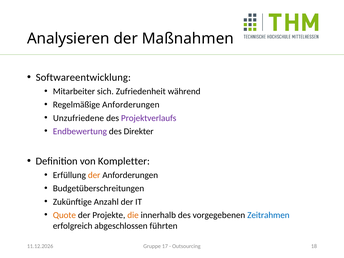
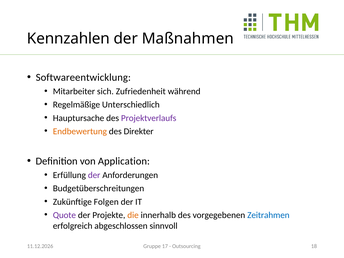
Analysieren: Analysieren -> Kennzahlen (68, 39)
Regelmäßige Anforderungen: Anforderungen -> Unterschiedlich (131, 105)
Unzufriedene: Unzufriedene -> Hauptursache (79, 118)
Endbewertung colour: purple -> orange (80, 131)
Kompletter: Kompletter -> Application (124, 161)
der colour: orange -> purple (94, 175)
Anzahl: Anzahl -> Folgen (106, 202)
Quote colour: orange -> purple (64, 215)
führten: führten -> sinnvoll (164, 226)
